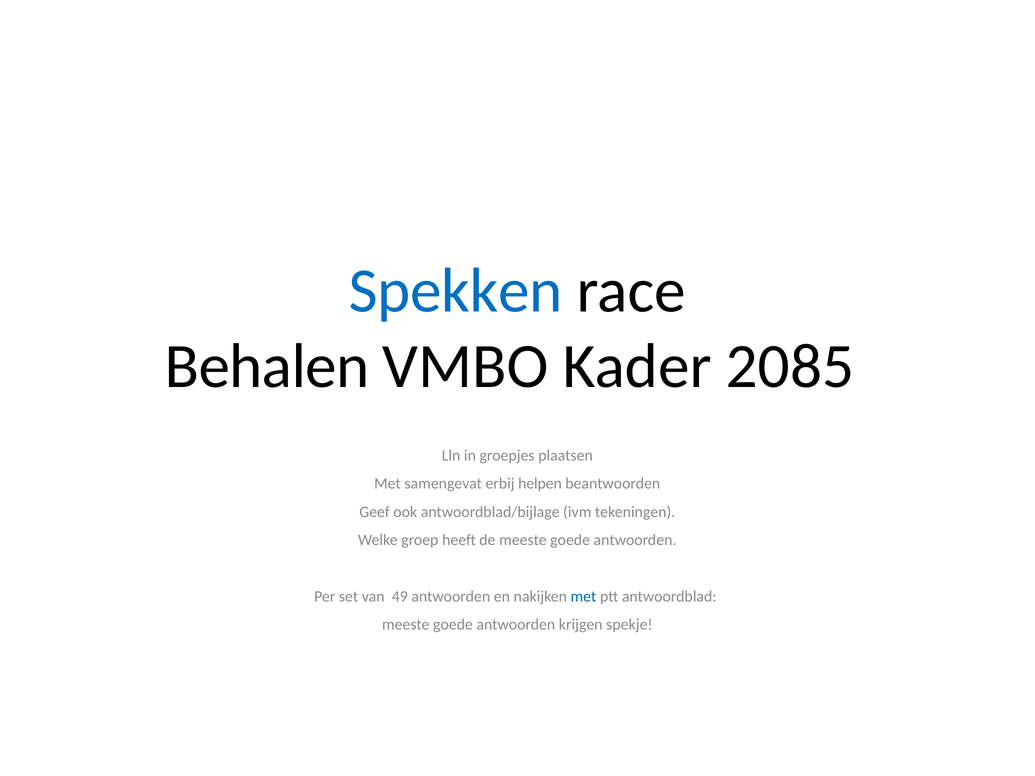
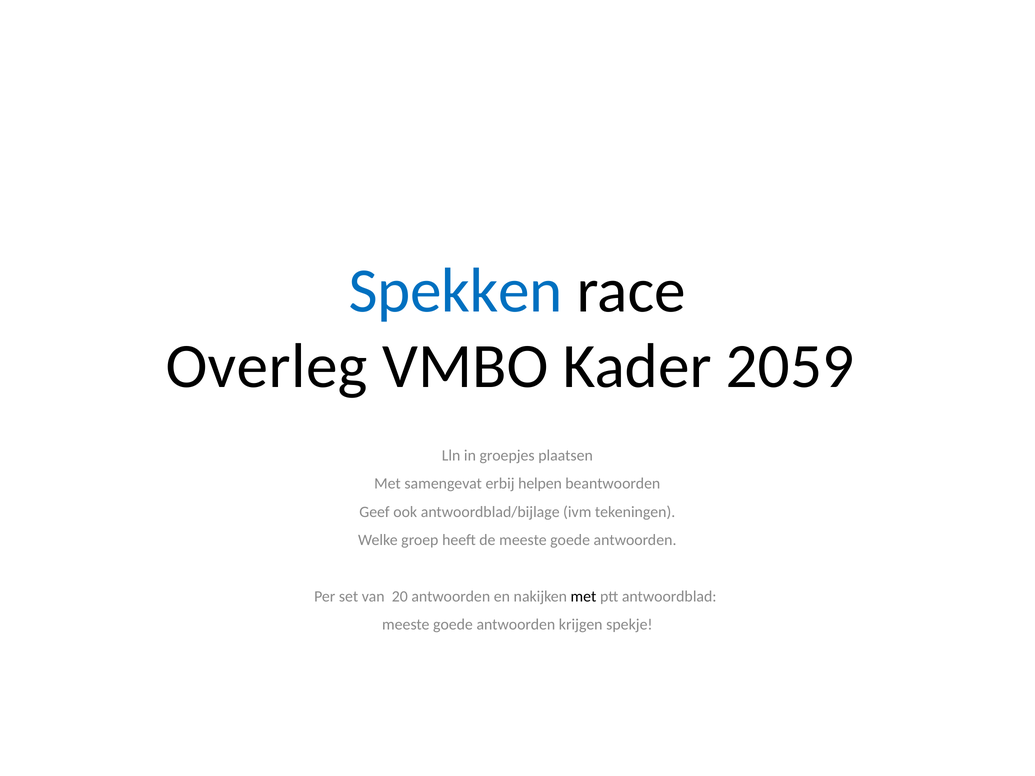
Behalen: Behalen -> Overleg (267, 367)
2085: 2085 -> 2059 (790, 367)
49: 49 -> 20 (400, 597)
met colour: blue -> black (583, 597)
